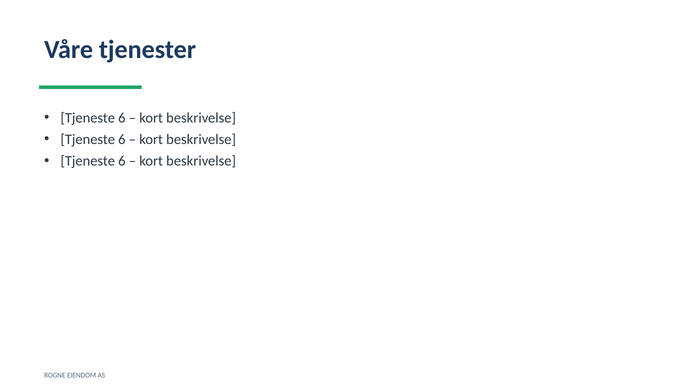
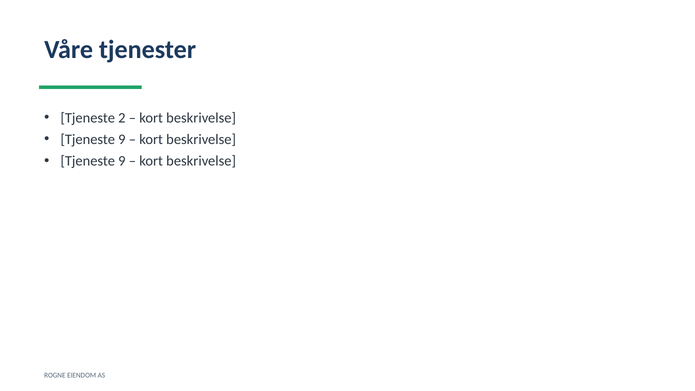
6: 6 -> 2 (122, 118)
6: 6 -> 9 (122, 139)
6: 6 -> 9 (122, 161)
